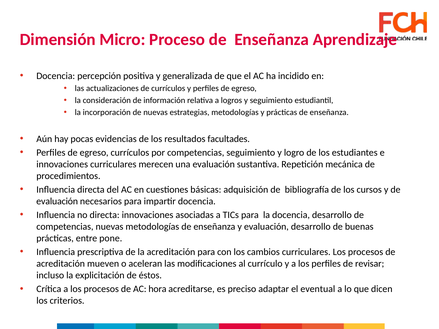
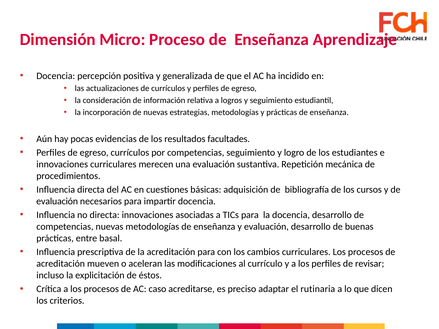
pone: pone -> basal (111, 239)
hora: hora -> caso (157, 289)
eventual: eventual -> rutinaria (318, 289)
